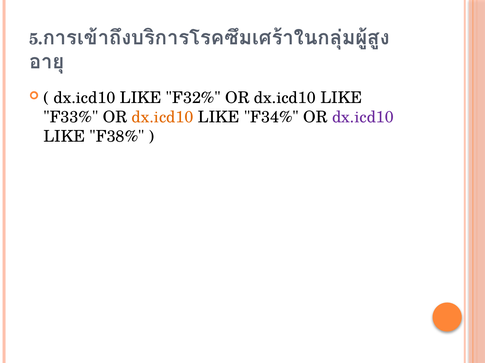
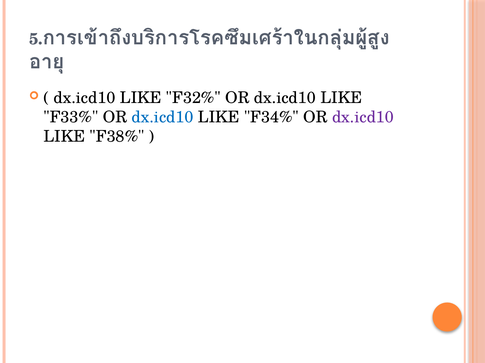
dx.icd10 colour: orange -> blue (163, 117)
